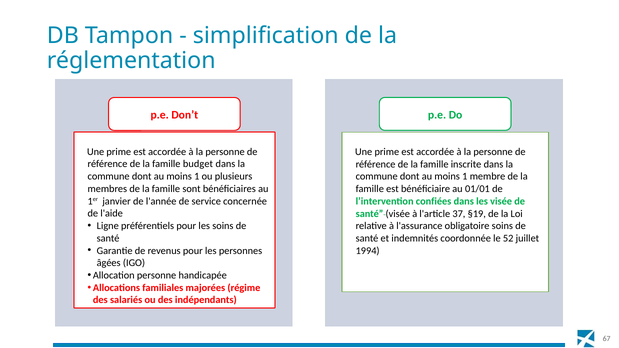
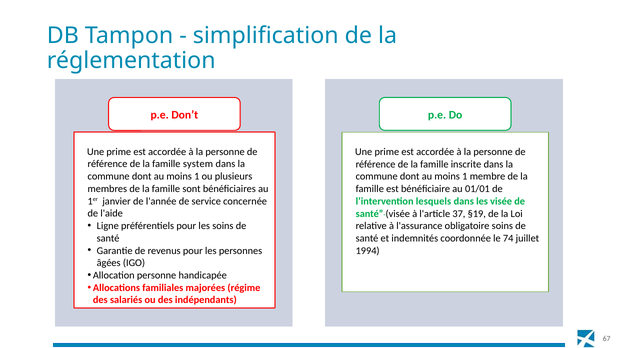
budget: budget -> system (198, 164)
confiées: confiées -> lesquels (434, 201)
52: 52 -> 74 (508, 239)
